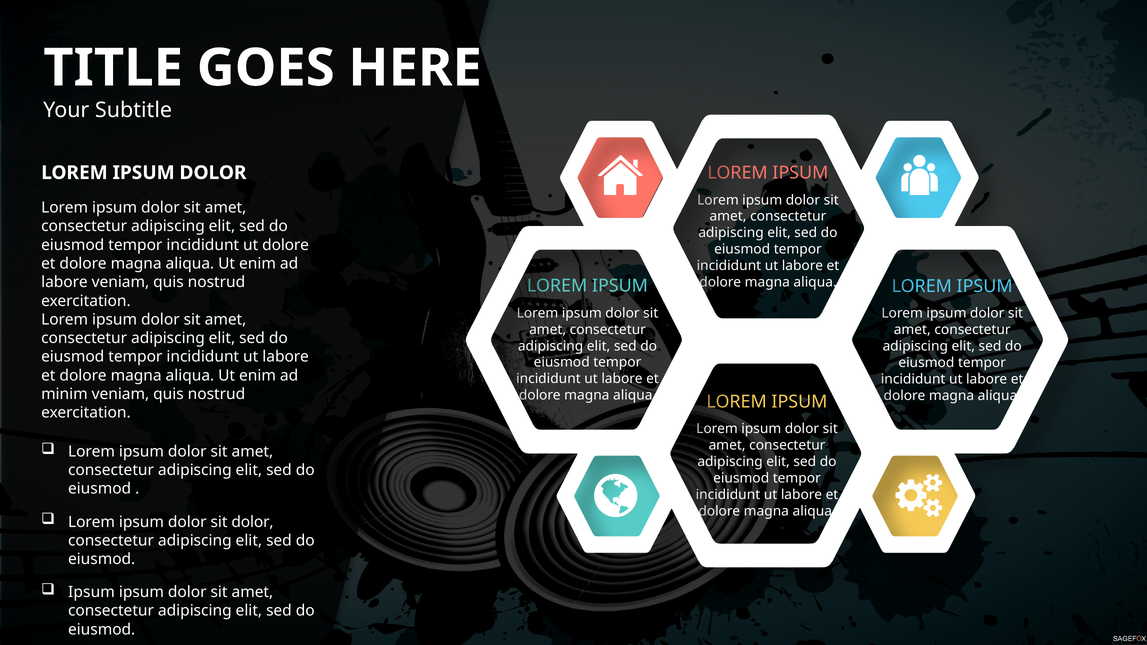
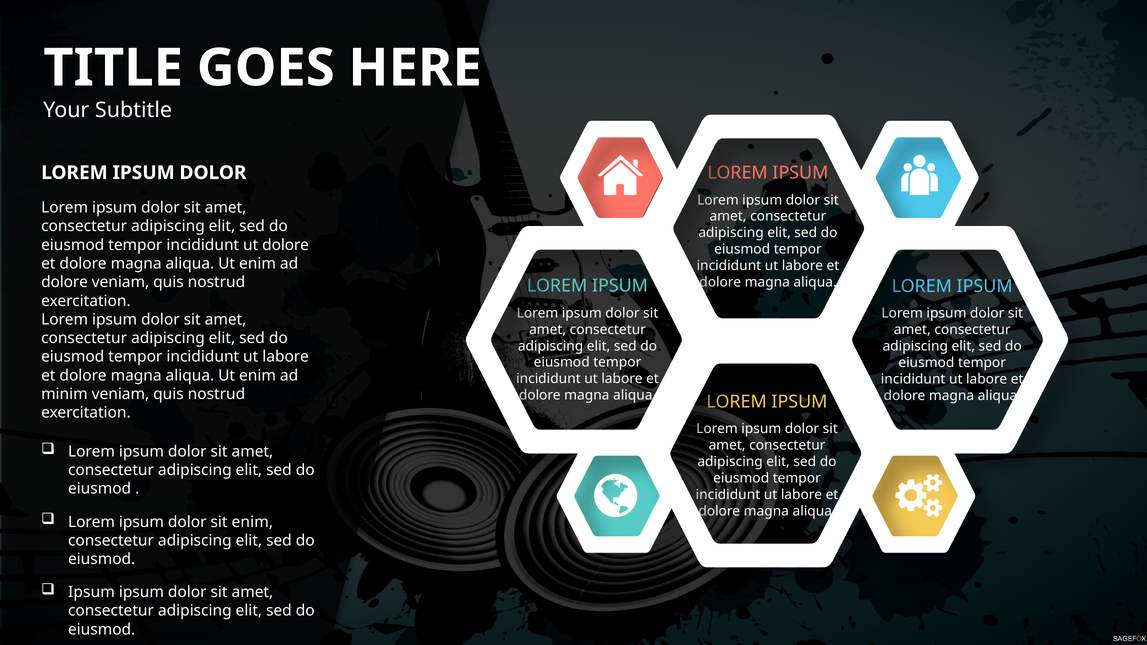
labore: labore -> dolore (65, 282)
sit dolor: dolor -> enim (252, 522)
